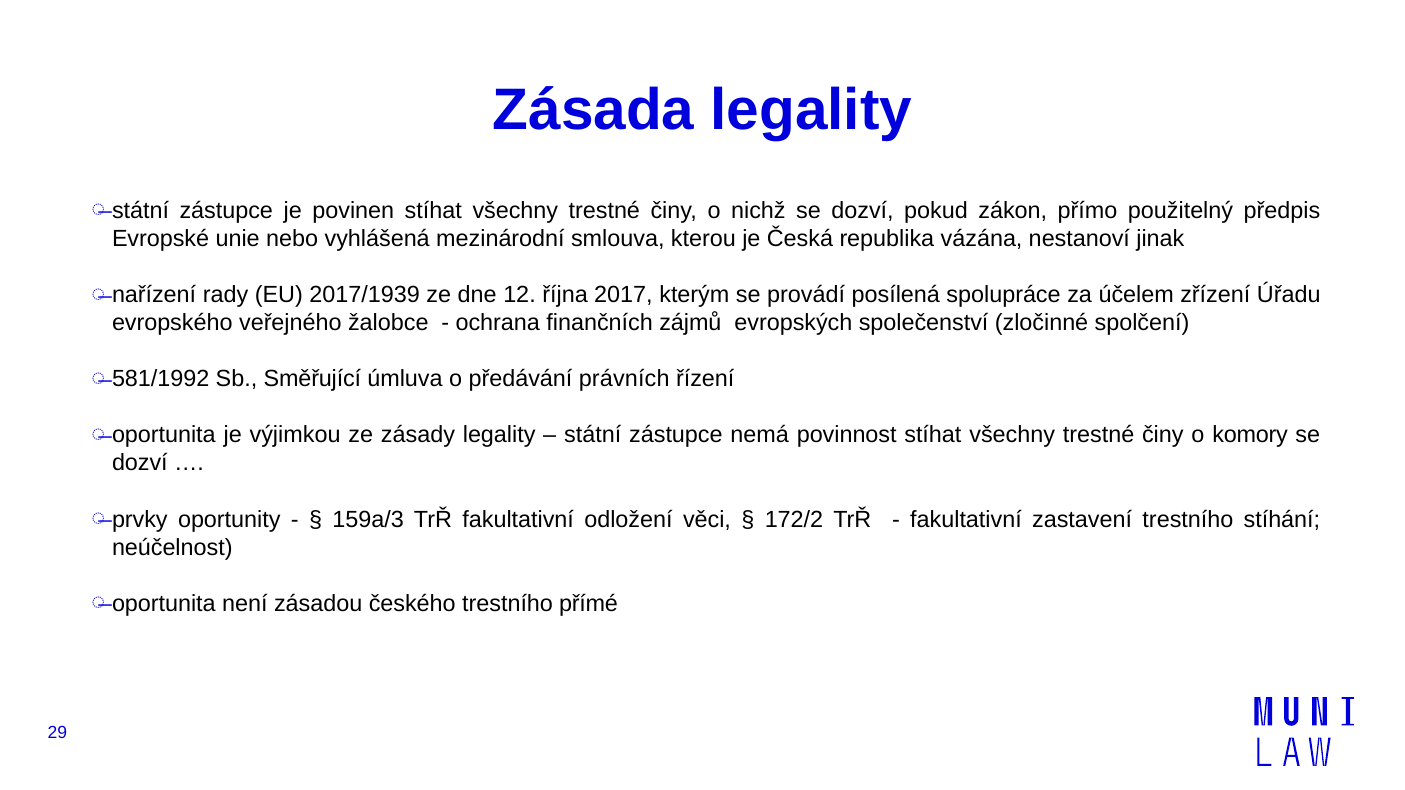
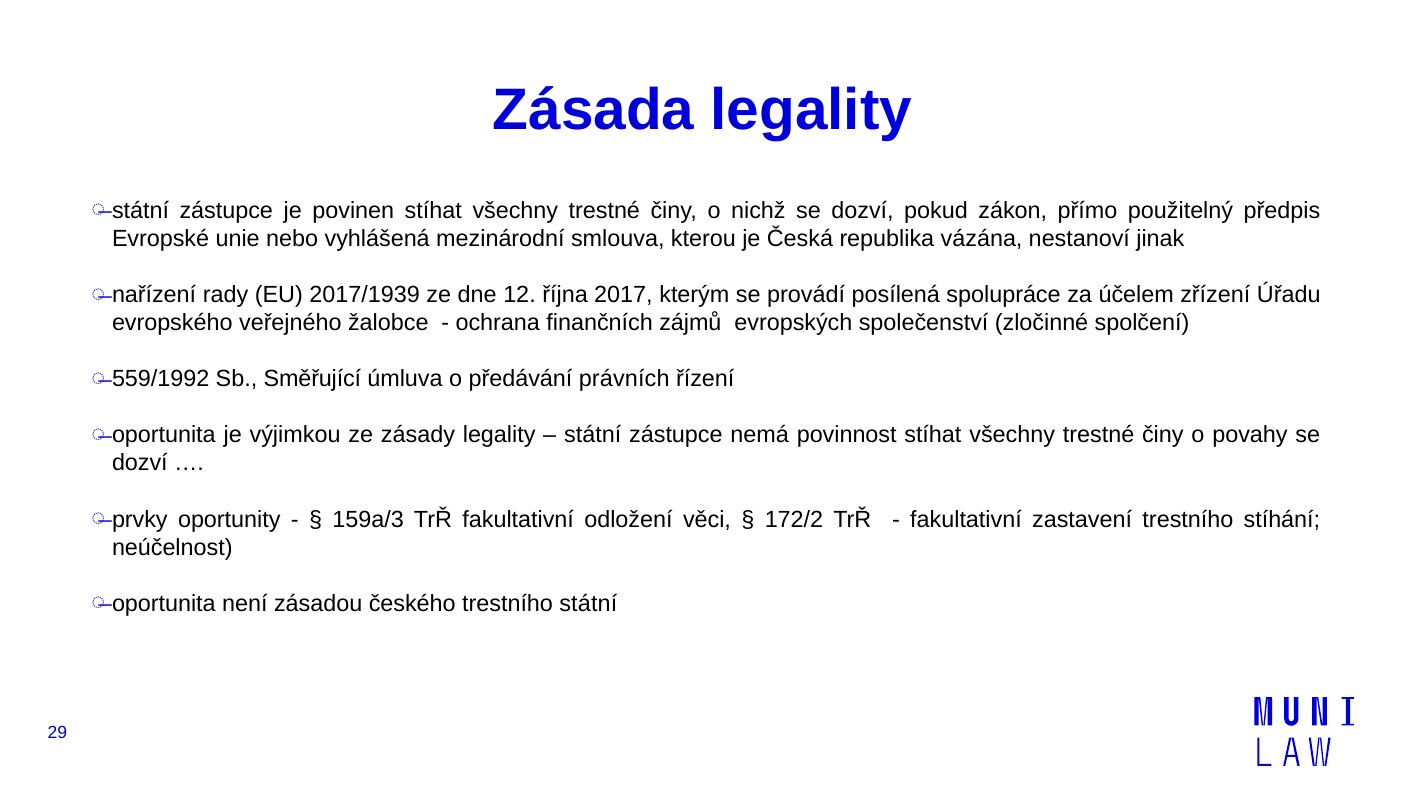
581/1992: 581/1992 -> 559/1992 (161, 379)
komory: komory -> povahy (1250, 435)
trestního přímé: přímé -> státní (588, 604)
